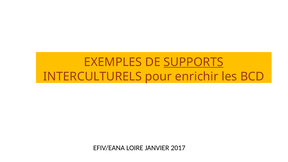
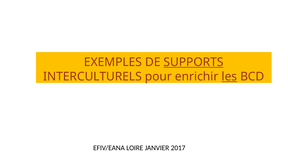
les underline: none -> present (229, 77)
